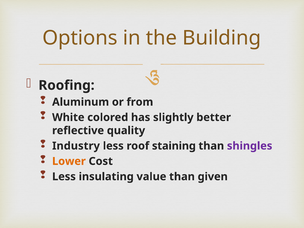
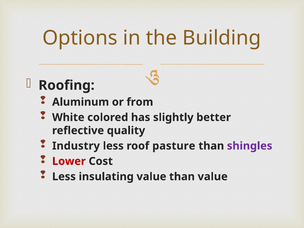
staining: staining -> pasture (174, 146)
Lower colour: orange -> red (69, 161)
than given: given -> value (213, 177)
